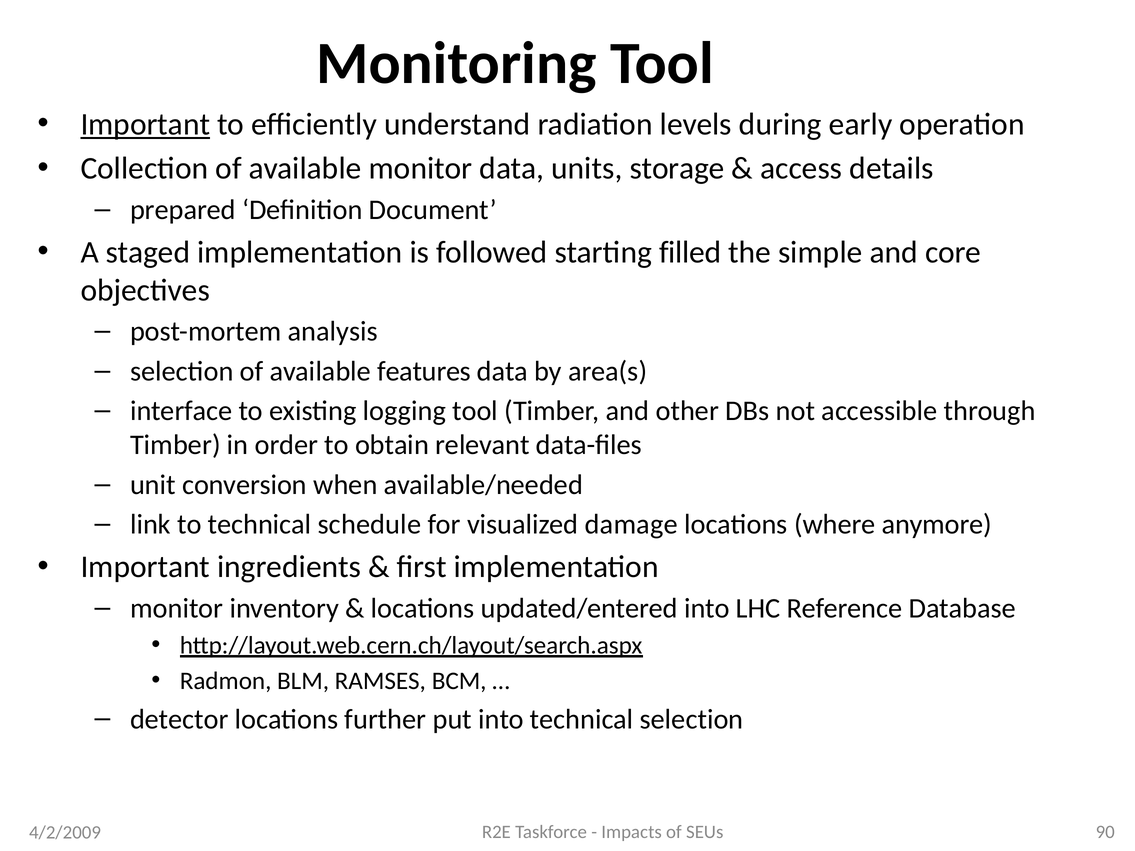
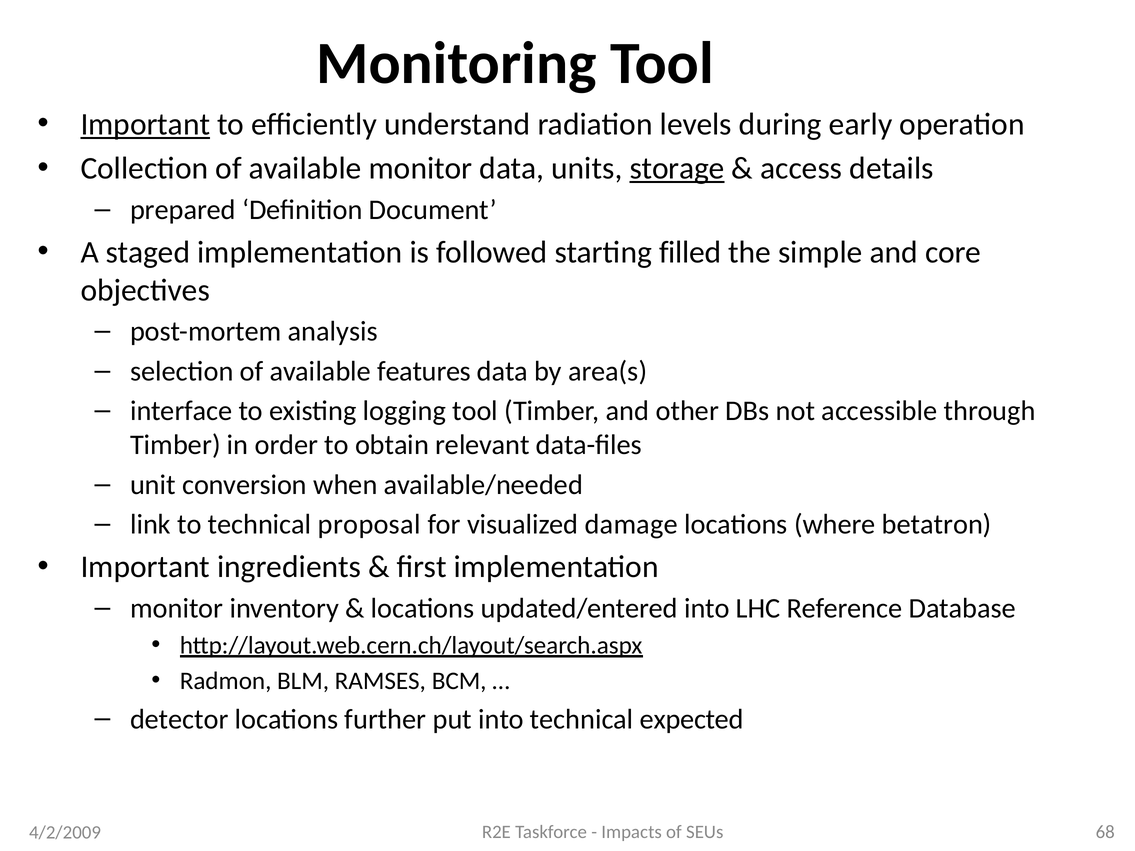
storage underline: none -> present (677, 169)
schedule: schedule -> proposal (369, 525)
anymore: anymore -> betatron (937, 525)
technical selection: selection -> expected (692, 719)
90: 90 -> 68 (1105, 832)
